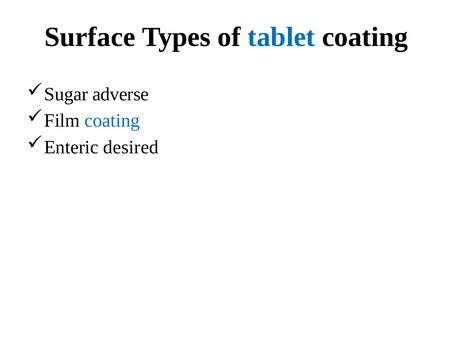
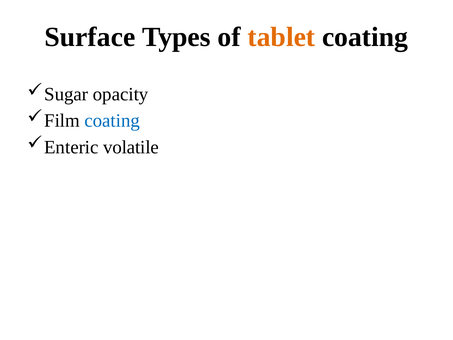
tablet colour: blue -> orange (281, 37)
adverse: adverse -> opacity (121, 94)
desired: desired -> volatile (131, 147)
